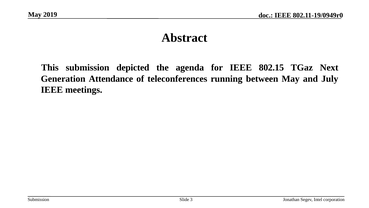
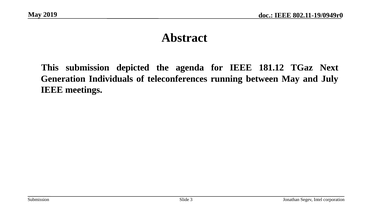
802.15: 802.15 -> 181.12 (271, 68)
Attendance: Attendance -> Individuals (111, 79)
